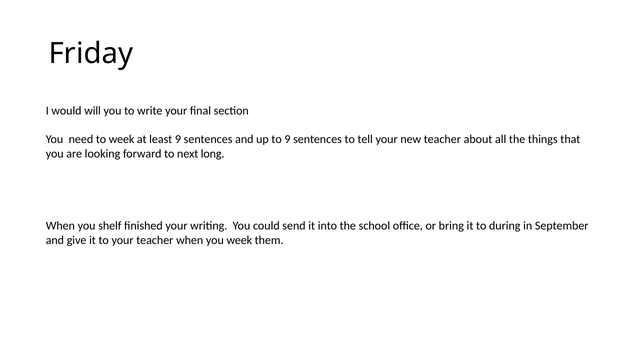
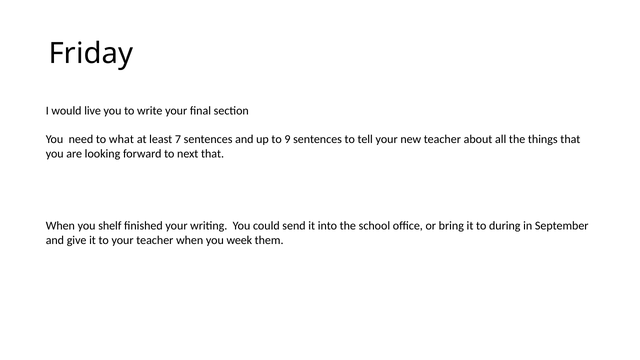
will: will -> live (93, 111)
to week: week -> what (121, 139)
least 9: 9 -> 7 (178, 139)
next long: long -> that (213, 154)
